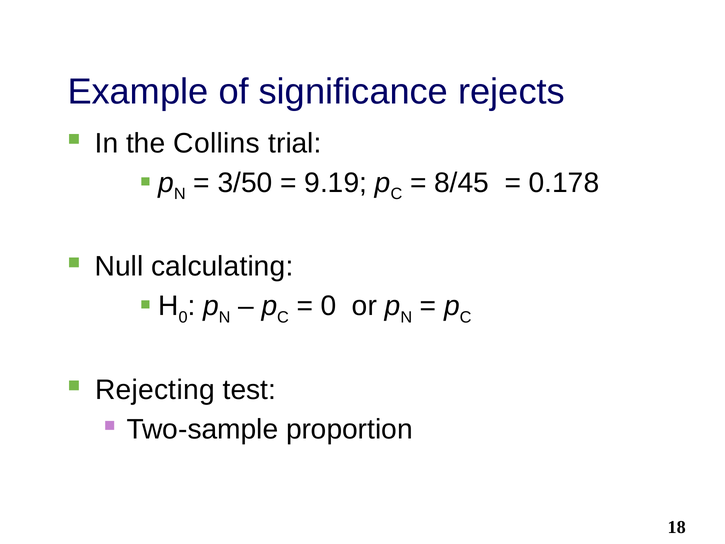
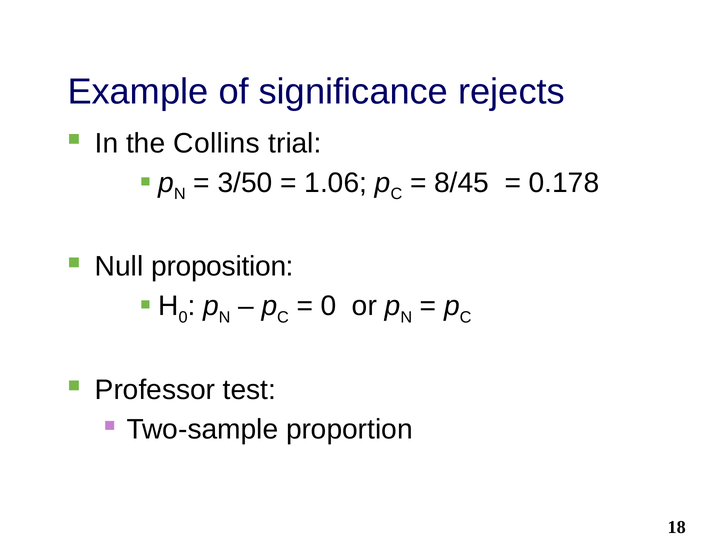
9.19: 9.19 -> 1.06 (336, 183)
calculating: calculating -> proposition (222, 267)
Rejecting: Rejecting -> Professor (155, 390)
